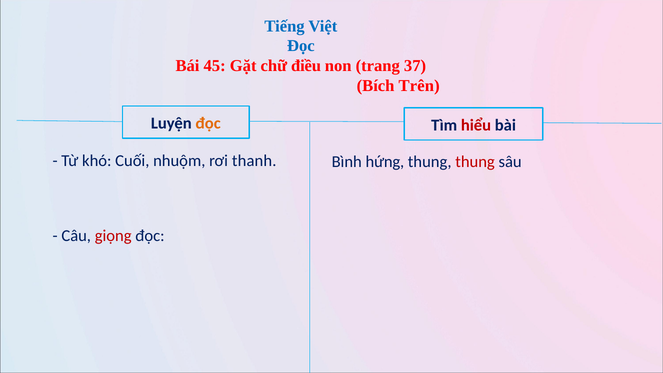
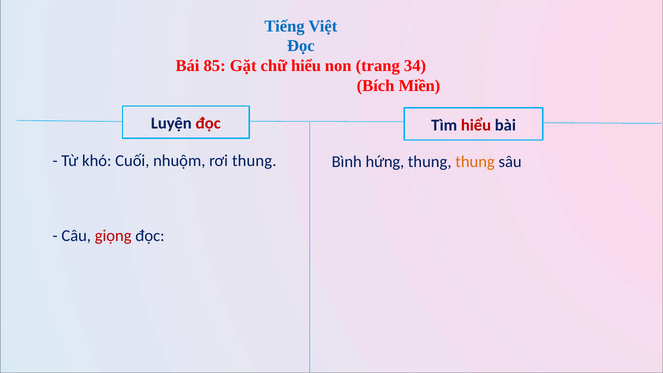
45: 45 -> 85 (215, 66)
chữ điều: điều -> hiểu (306, 66)
37: 37 -> 34 (415, 66)
Trên: Trên -> Miền (419, 86)
đọc colour: orange -> red (208, 123)
rơi thanh: thanh -> thung (254, 161)
thung colour: red -> orange (475, 162)
